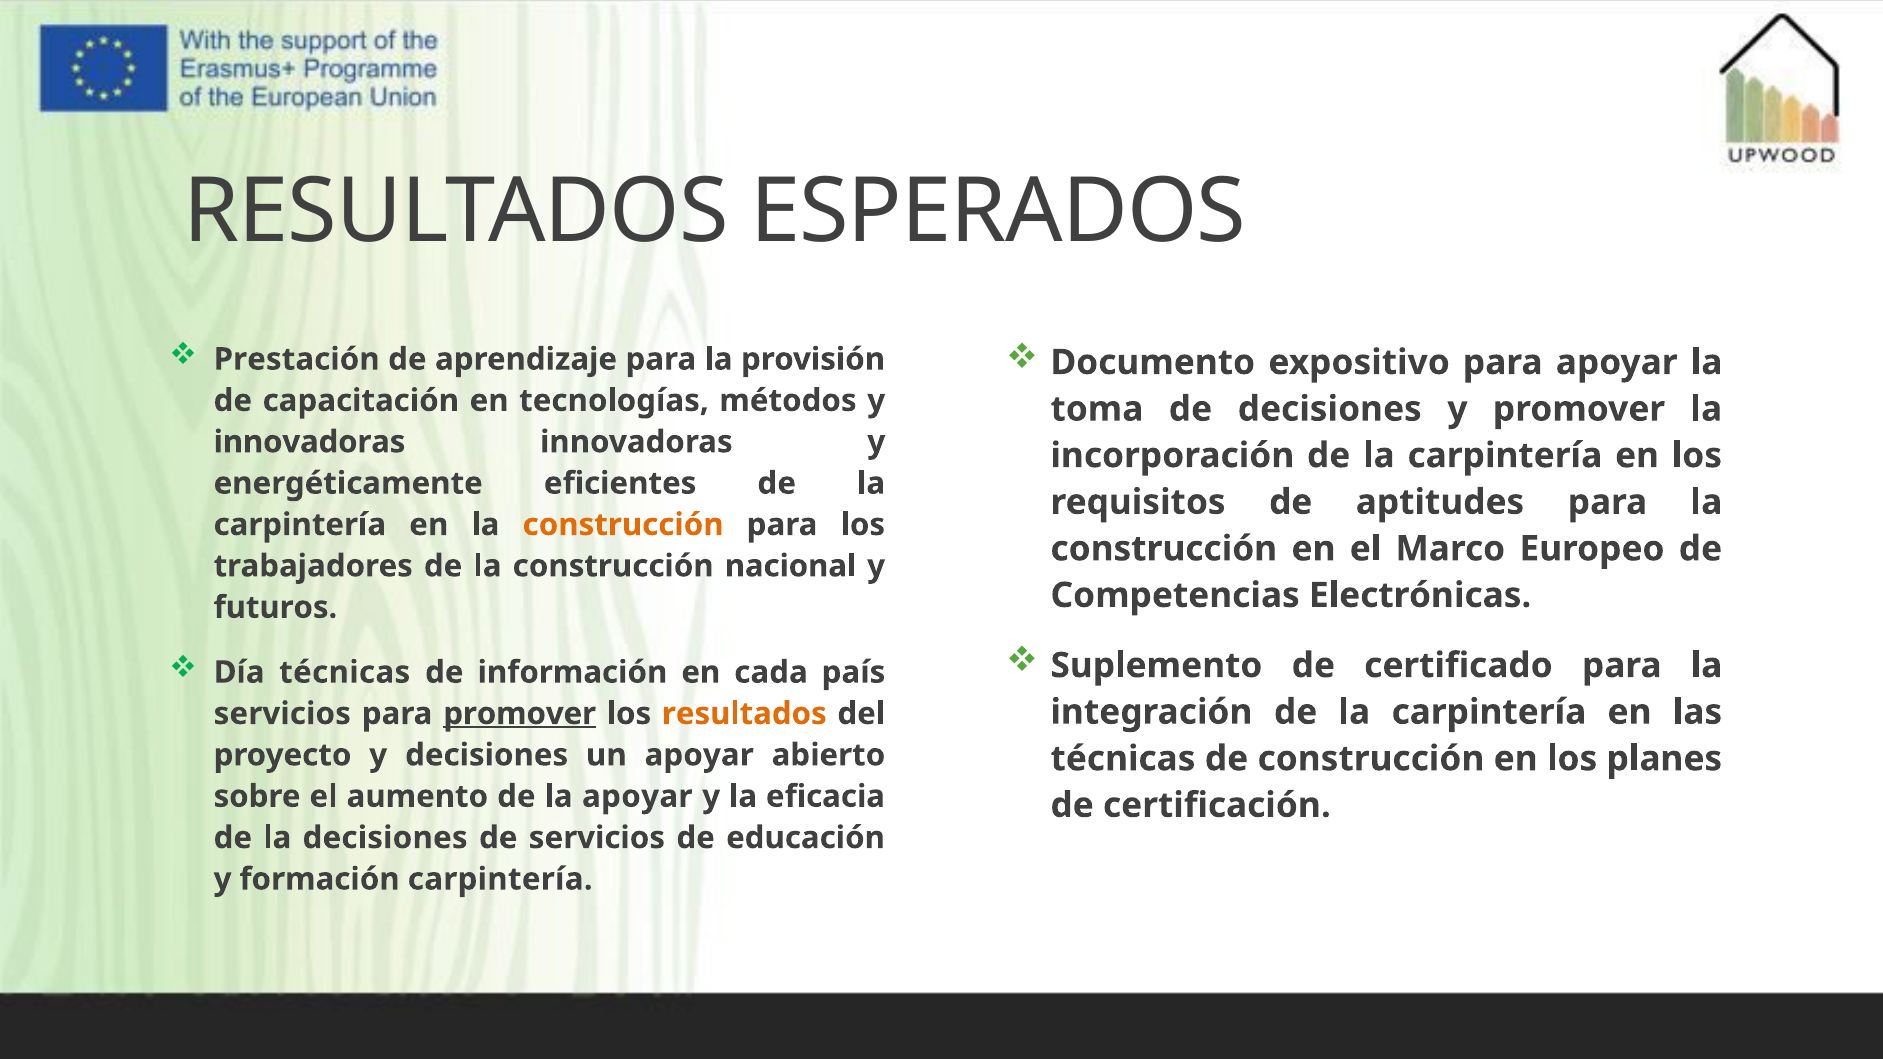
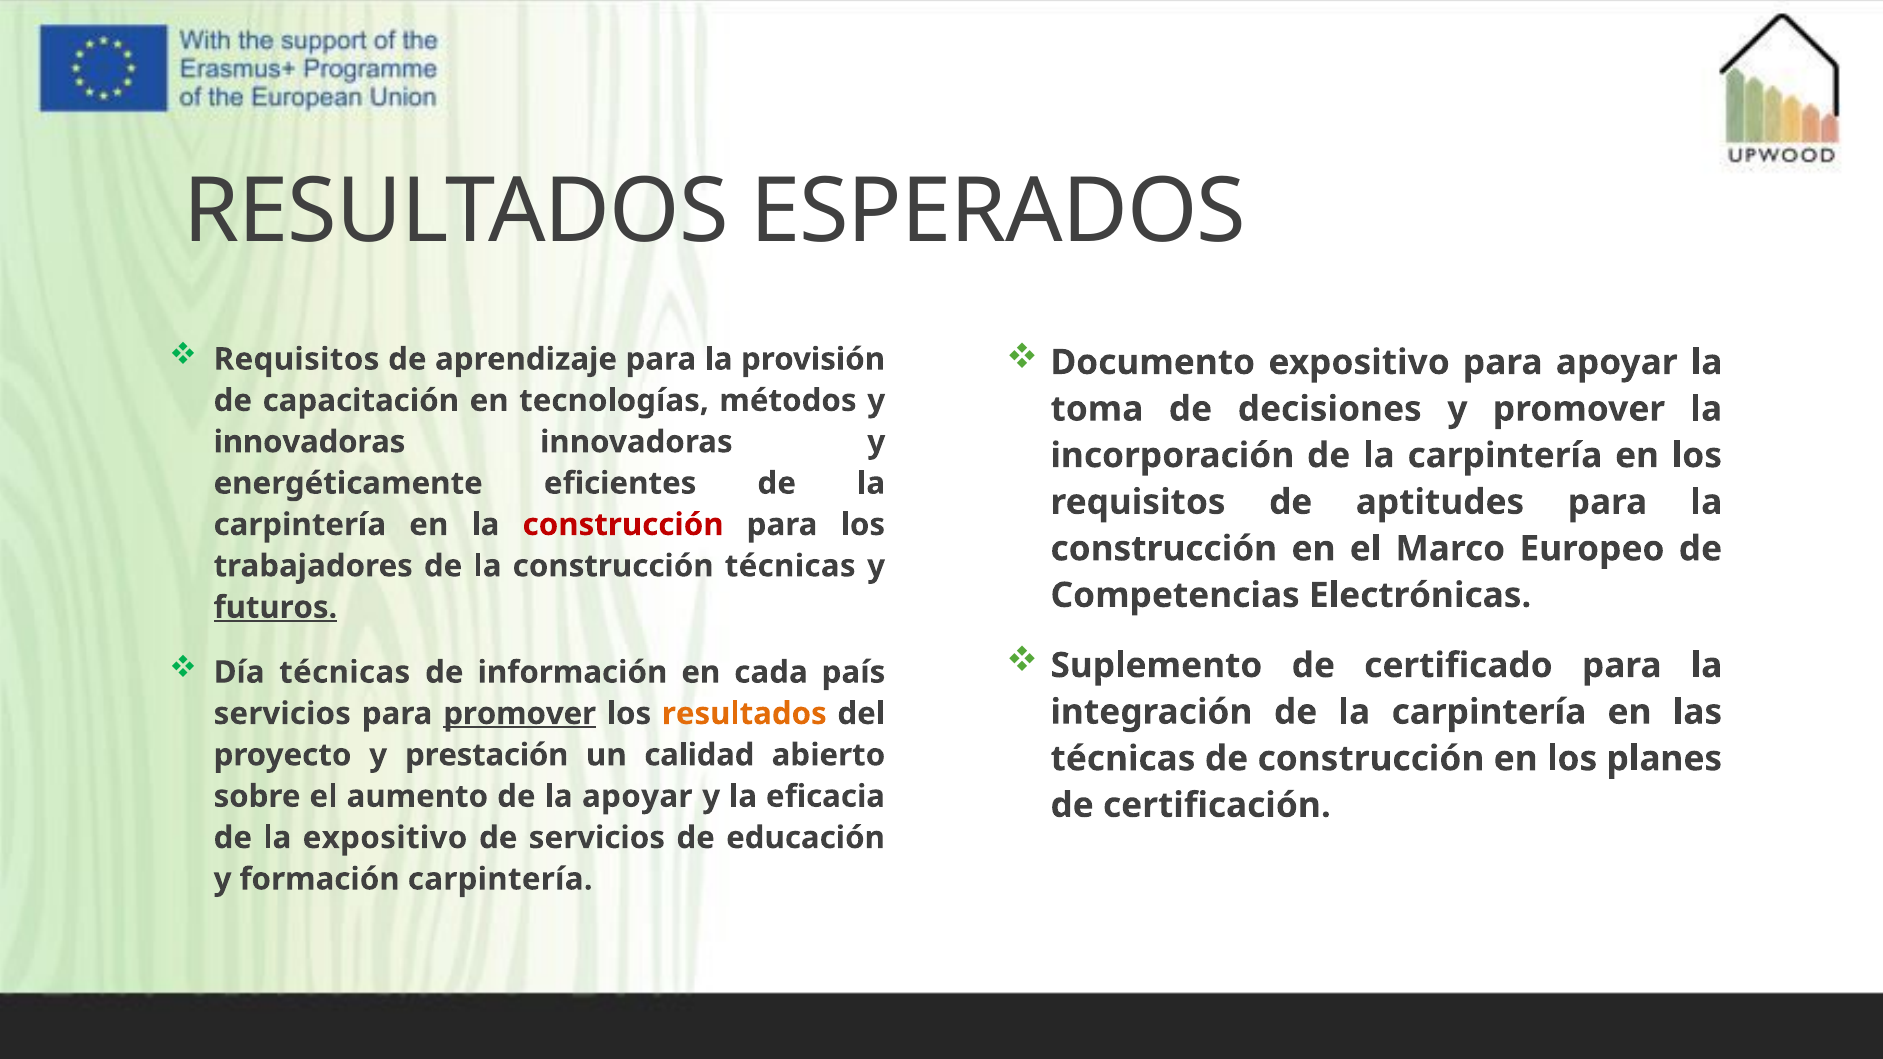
Prestación: Prestación -> Requisitos (297, 359)
construcción colour: orange -> red (623, 525)
construcción nacional: nacional -> técnicas (790, 566)
futuros underline: none -> present (275, 608)
y decisiones: decisiones -> prestación (487, 755)
un apoyar: apoyar -> calidad (699, 755)
la decisiones: decisiones -> expositivo (385, 838)
